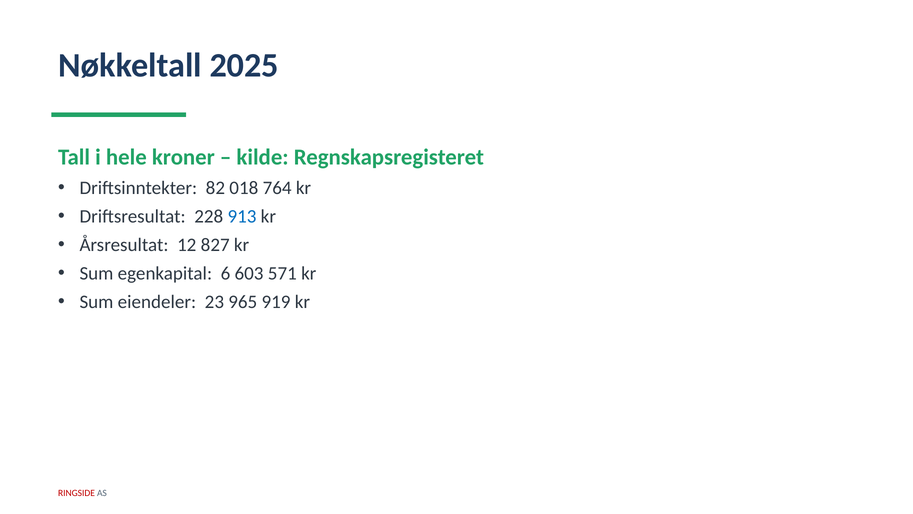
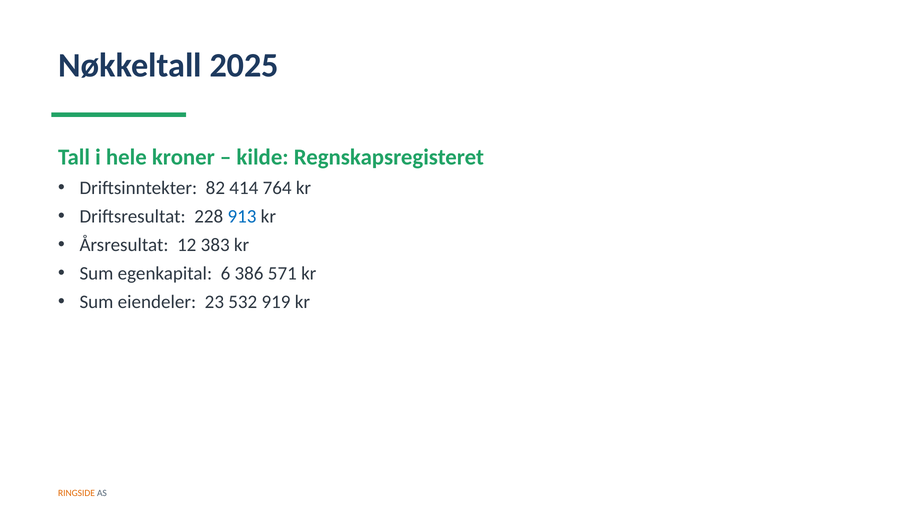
018: 018 -> 414 (244, 188)
827: 827 -> 383 (215, 245)
603: 603 -> 386 (249, 273)
965: 965 -> 532 (243, 302)
RINGSIDE colour: red -> orange (77, 493)
